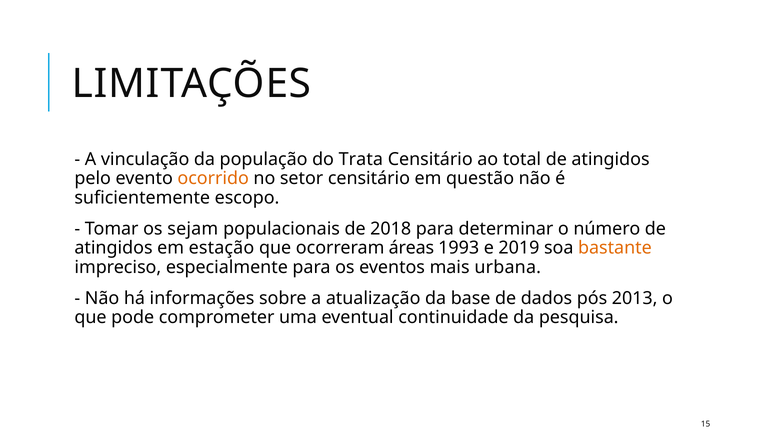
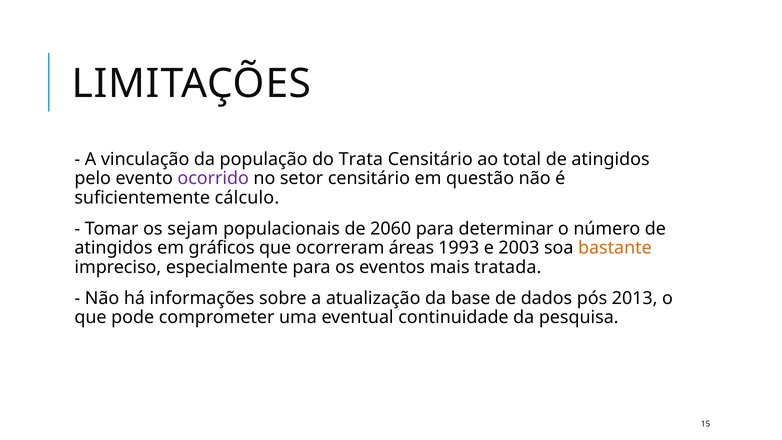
ocorrido colour: orange -> purple (213, 178)
escopo: escopo -> cálculo (247, 198)
2018: 2018 -> 2060 (391, 229)
estação: estação -> gráficos (222, 248)
2019: 2019 -> 2003 (519, 248)
urbana: urbana -> tratada (508, 267)
